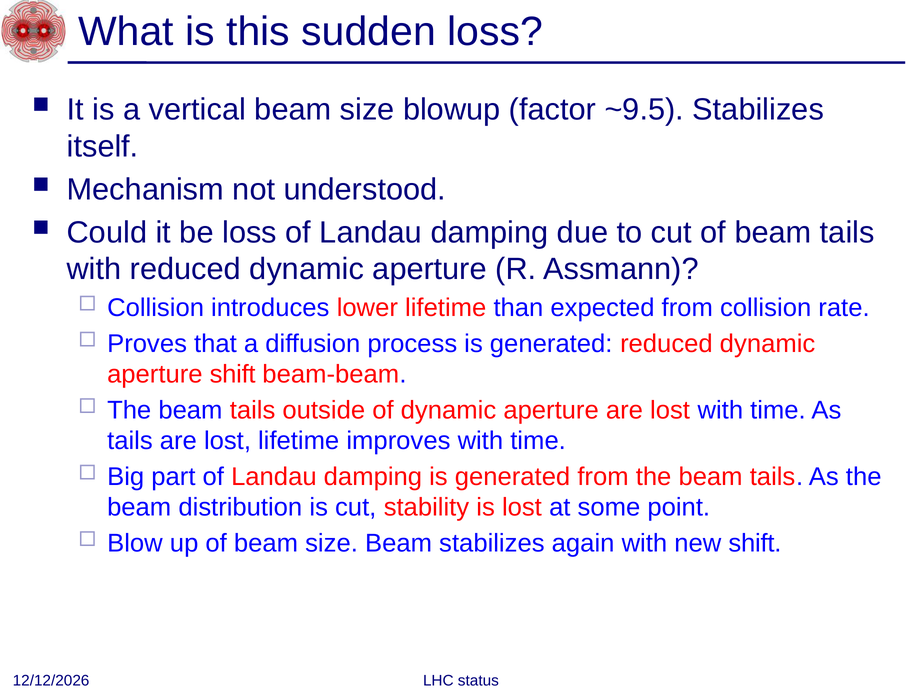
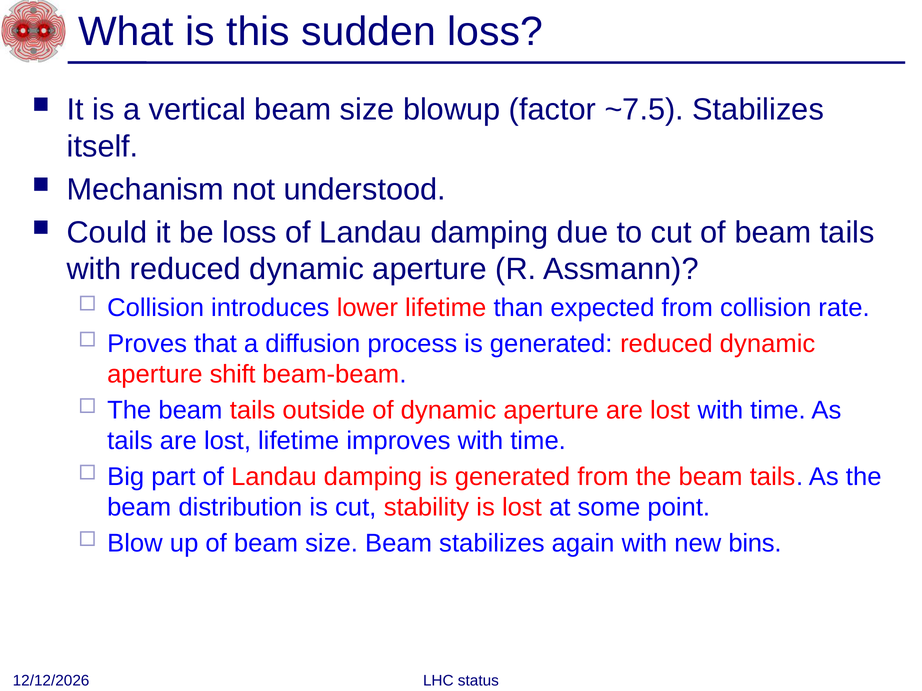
~9.5: ~9.5 -> ~7.5 (644, 110)
new shift: shift -> bins (755, 544)
